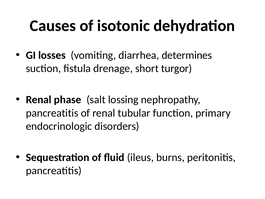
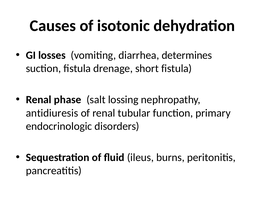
short turgor: turgor -> fistula (177, 68)
pancreatitis: pancreatitis -> antidiuresis (52, 113)
